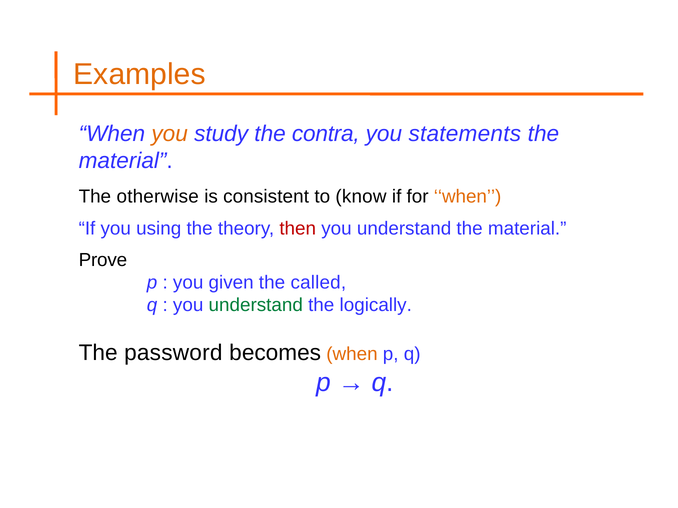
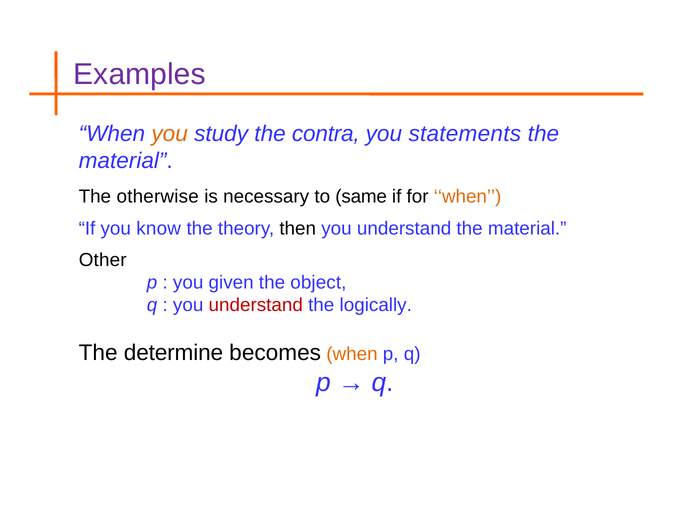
Examples colour: orange -> purple (140, 75)
consistent: consistent -> necessary (266, 197)
know: know -> same (361, 197)
using: using -> know (159, 229)
then colour: red -> black (298, 229)
Prove: Prove -> Other (103, 260)
called: called -> object (318, 283)
understand colour: green -> red (256, 305)
password: password -> determine (173, 353)
